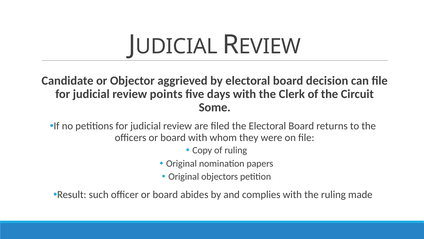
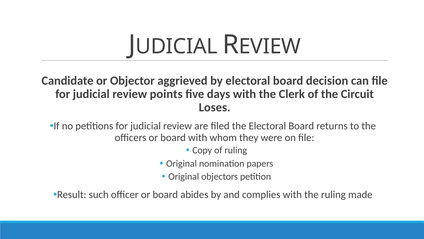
Some: Some -> Loses (215, 107)
